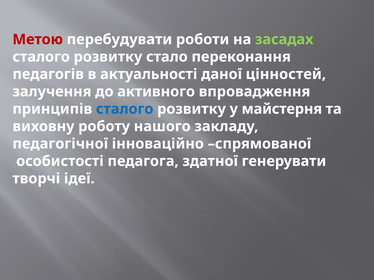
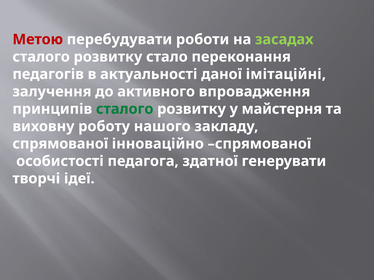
цінностей: цінностей -> імітаційні (286, 74)
сталого colour: blue -> green (125, 109)
педагогічної: педагогічної -> спрямованої (60, 144)
